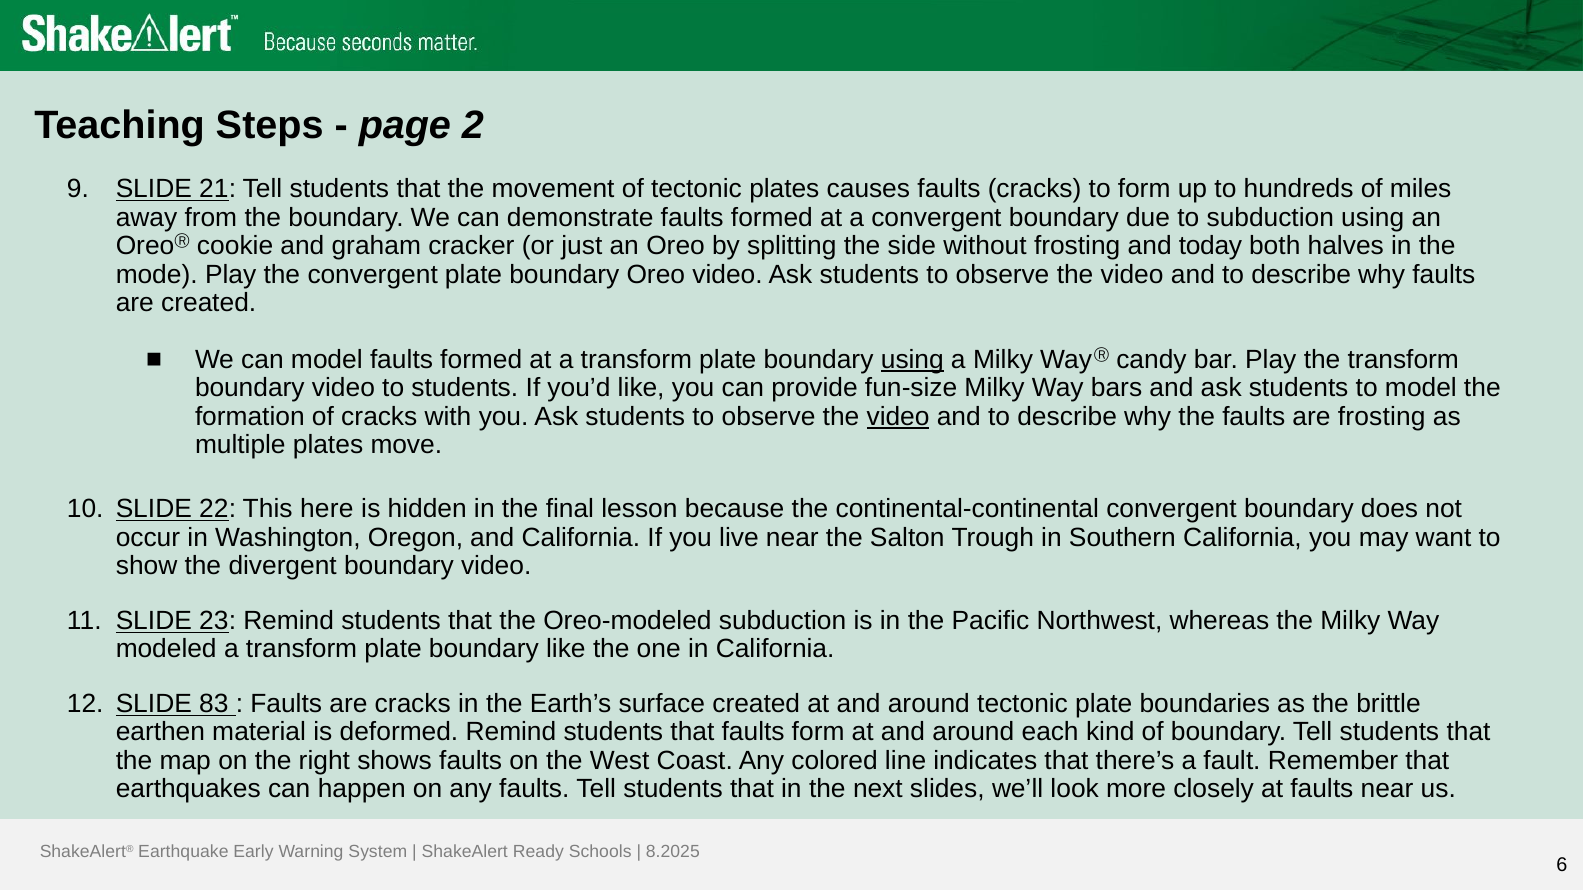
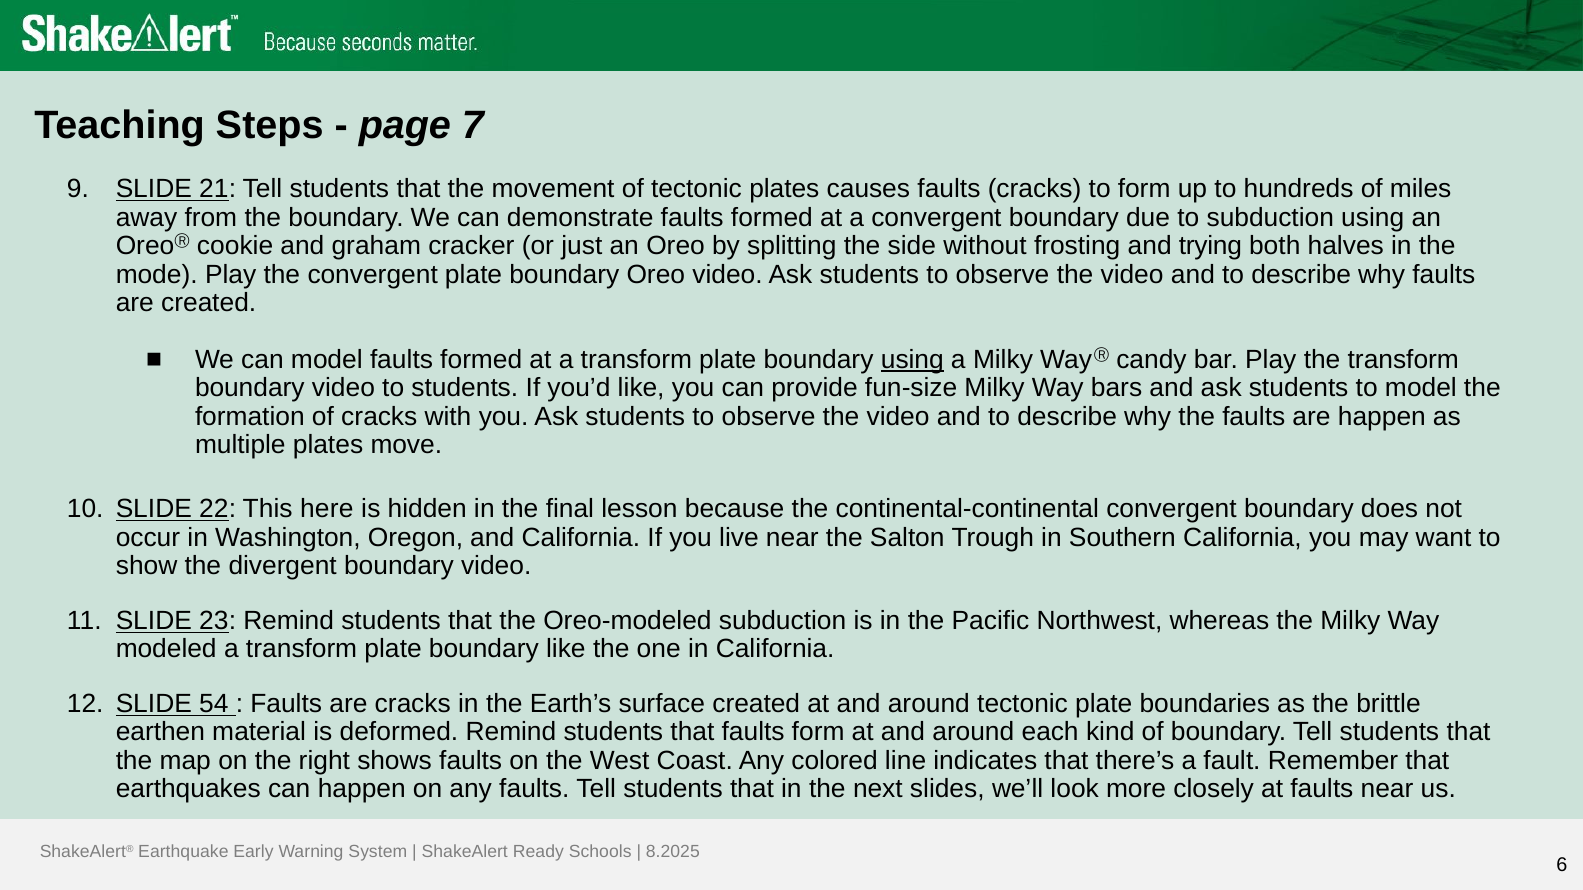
2: 2 -> 7 (473, 125)
today: today -> trying (1210, 246)
video underline: present -> none (898, 417)
are frosting: frosting -> happen (1382, 417)
83: 83 -> 54 (214, 704)
